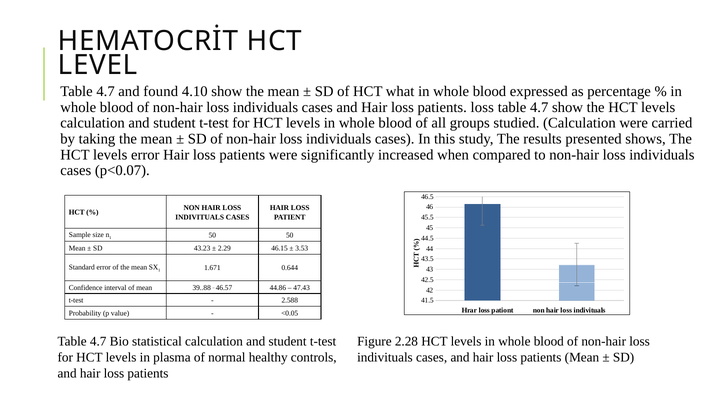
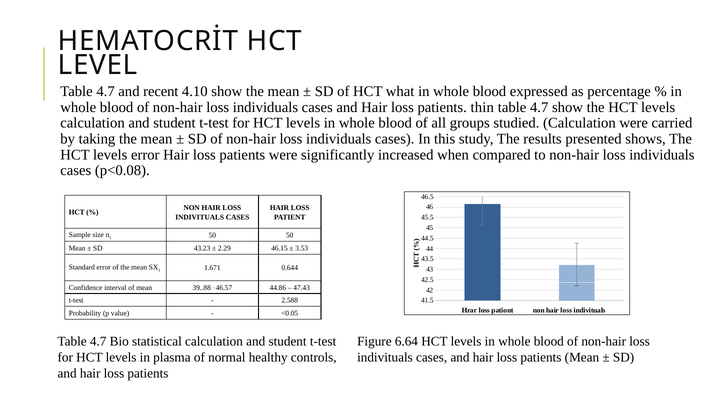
found: found -> recent (161, 91)
patients loss: loss -> thin (482, 107)
p<0.07: p<0.07 -> p<0.08 (122, 171)
2.28: 2.28 -> 6.64 (406, 342)
